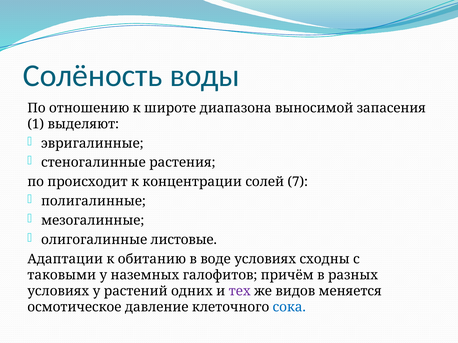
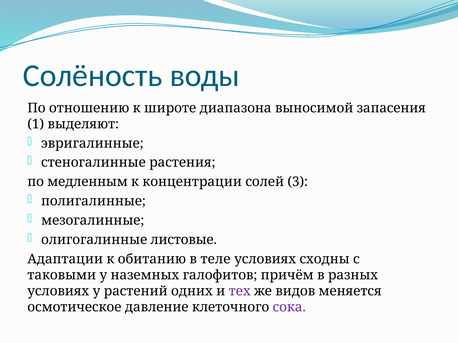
происходит: происходит -> медленным (88, 182)
7: 7 -> 3 (298, 182)
воде: воде -> теле (216, 259)
сока colour: blue -> purple (289, 308)
